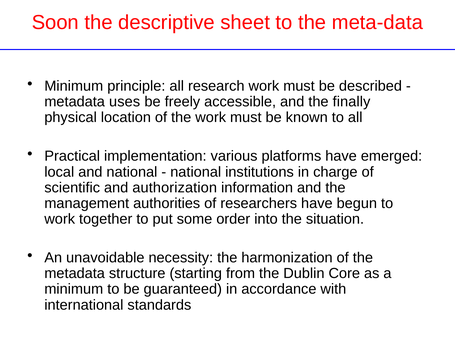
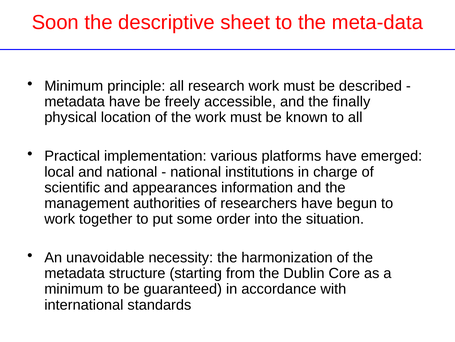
metadata uses: uses -> have (125, 102)
authorization: authorization -> appearances (175, 187)
